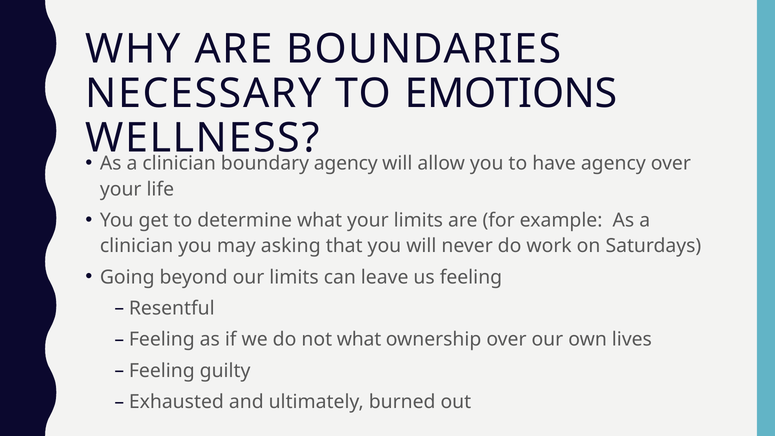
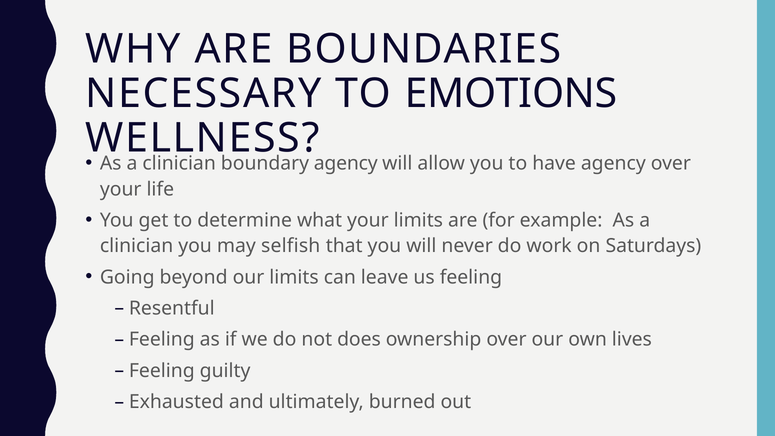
asking: asking -> selfish (291, 246)
not what: what -> does (359, 339)
